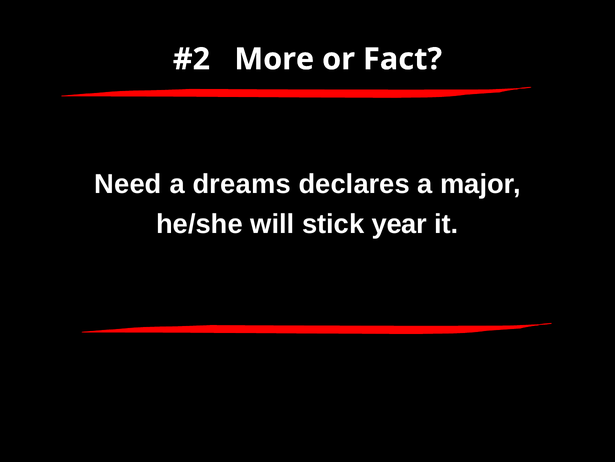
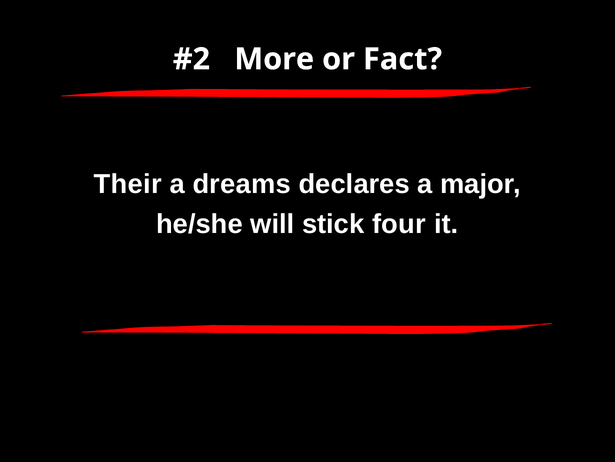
Need: Need -> Their (128, 184)
year: year -> four (399, 224)
